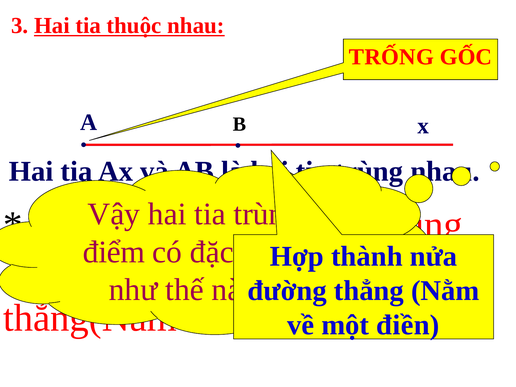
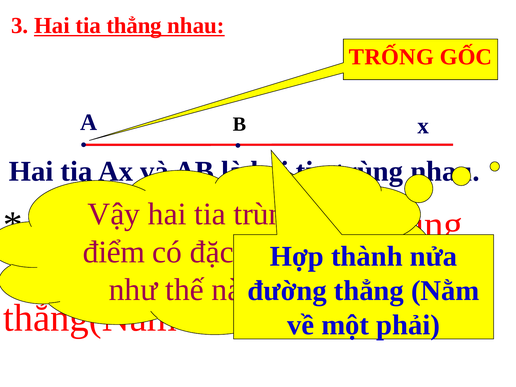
tia thuộc: thuộc -> thẳng (134, 26)
điền: điền -> phải (408, 325)
